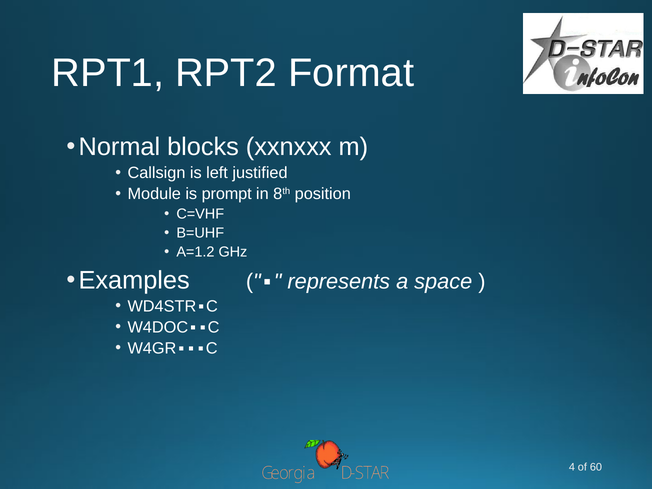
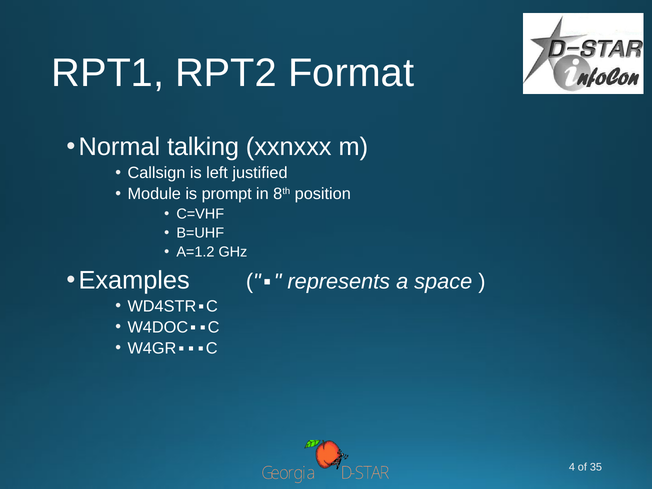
blocks: blocks -> talking (203, 147)
60: 60 -> 35 (596, 467)
